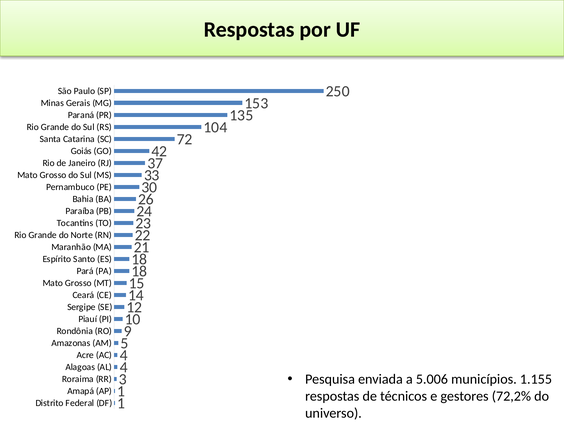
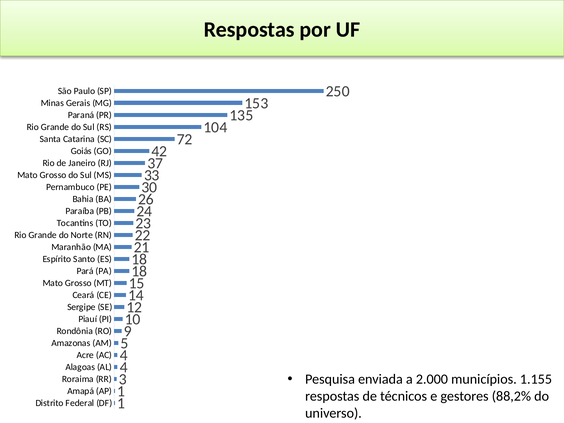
5.006: 5.006 -> 2.000 (432, 379)
72,2%: 72,2% -> 88,2% (511, 396)
